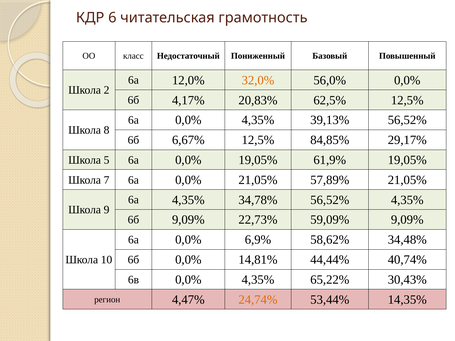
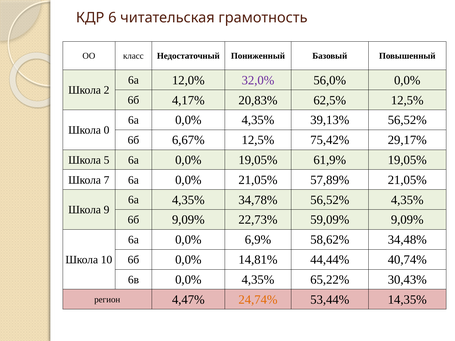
32,0% colour: orange -> purple (258, 80)
8: 8 -> 0 (107, 130)
84,85%: 84,85% -> 75,42% (330, 140)
